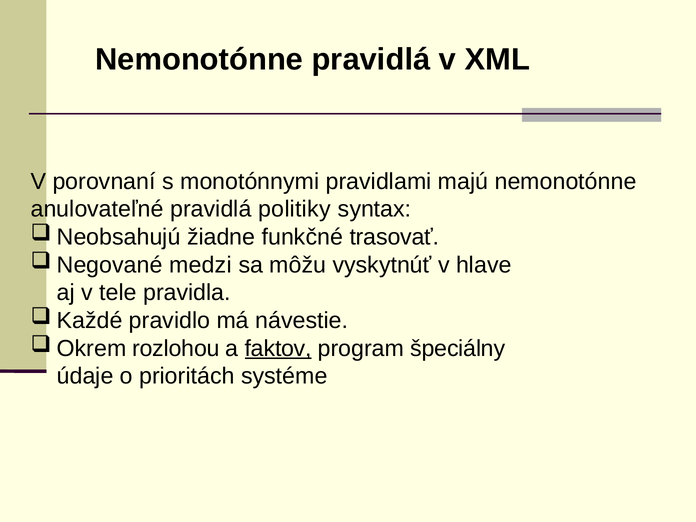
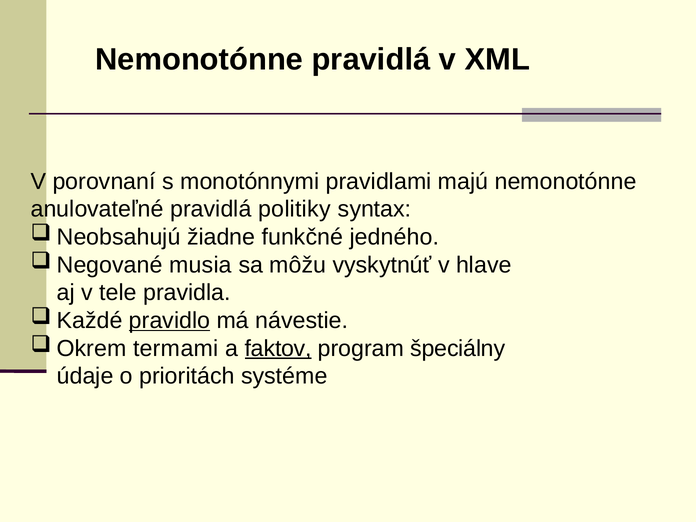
trasovať: trasovať -> jedného (394, 237)
medzi: medzi -> musia (200, 265)
pravidlo underline: none -> present (170, 321)
rozlohou: rozlohou -> termami (176, 348)
